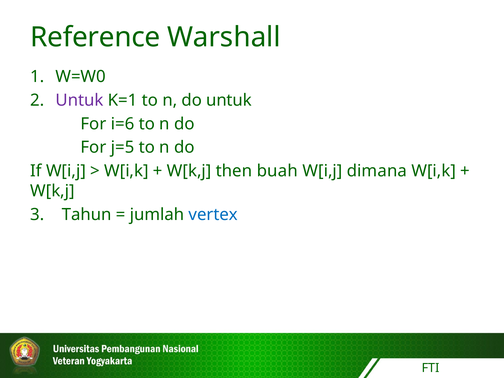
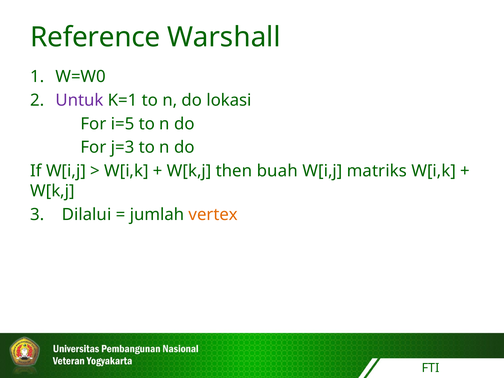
do untuk: untuk -> lokasi (229, 100)
i=6: i=6 -> i=5 (123, 124)
j=5: j=5 -> j=3 (123, 147)
dimana: dimana -> matriks (377, 171)
Tahun: Tahun -> Dilalui (87, 215)
vertex colour: blue -> orange (213, 215)
